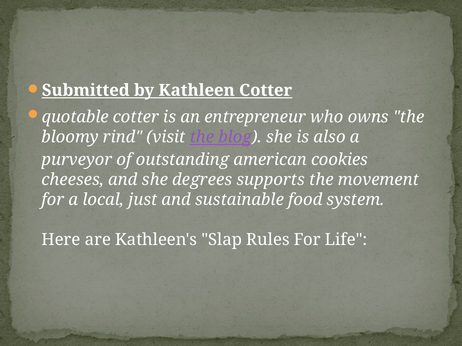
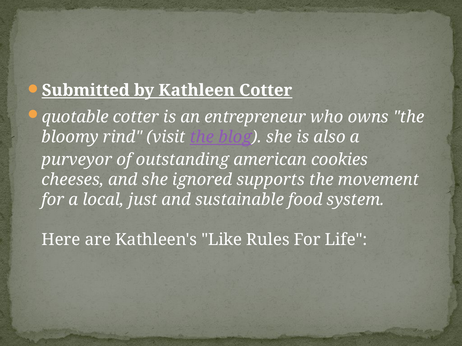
degrees: degrees -> ignored (202, 180)
Slap: Slap -> Like (222, 240)
